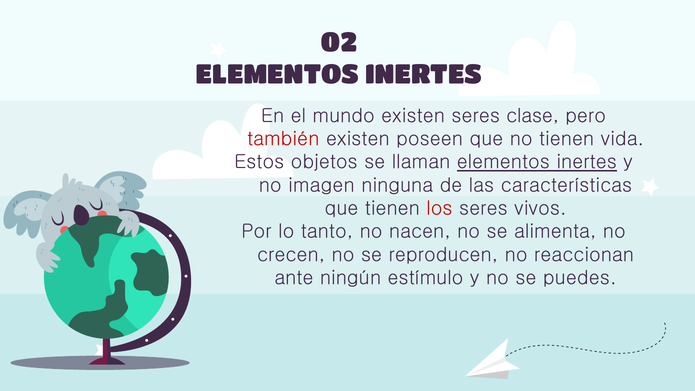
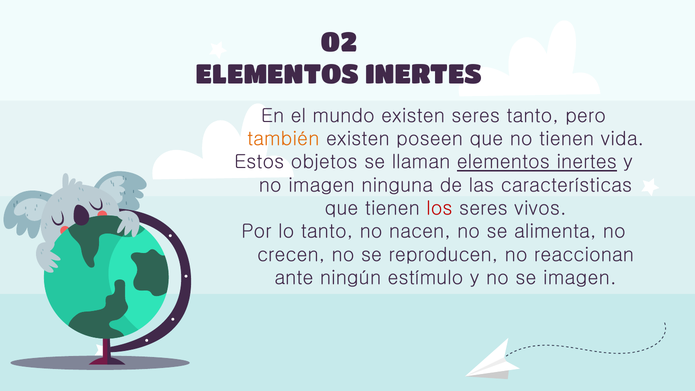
seres clase: clase -> tanto (533, 116)
también colour: red -> orange (283, 139)
se puedes: puedes -> imagen (580, 278)
